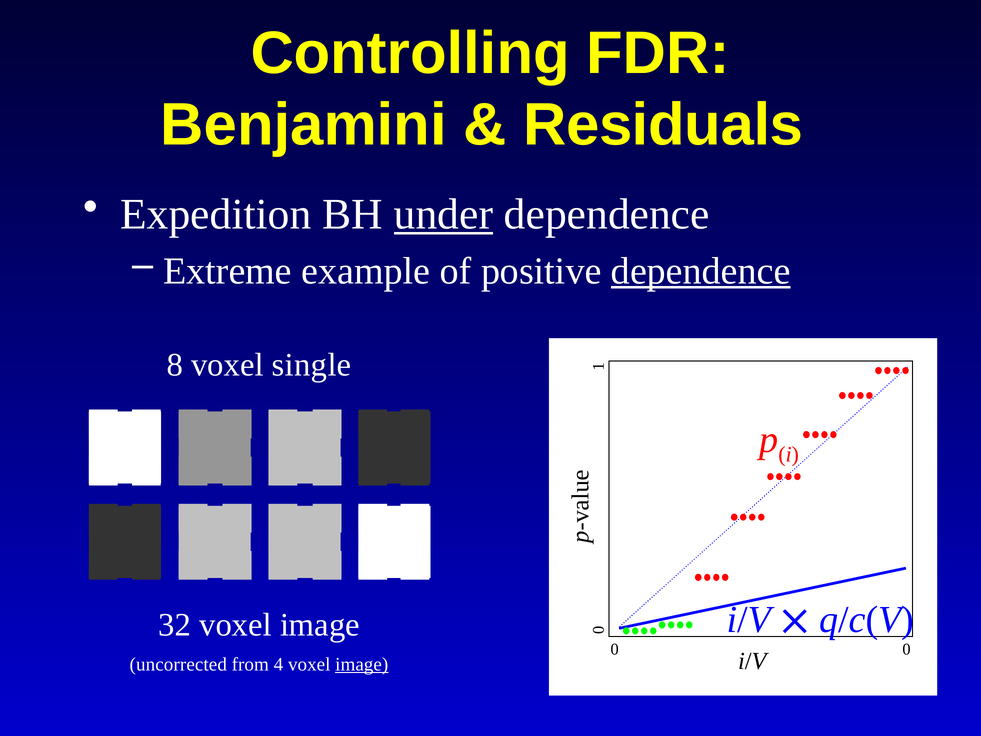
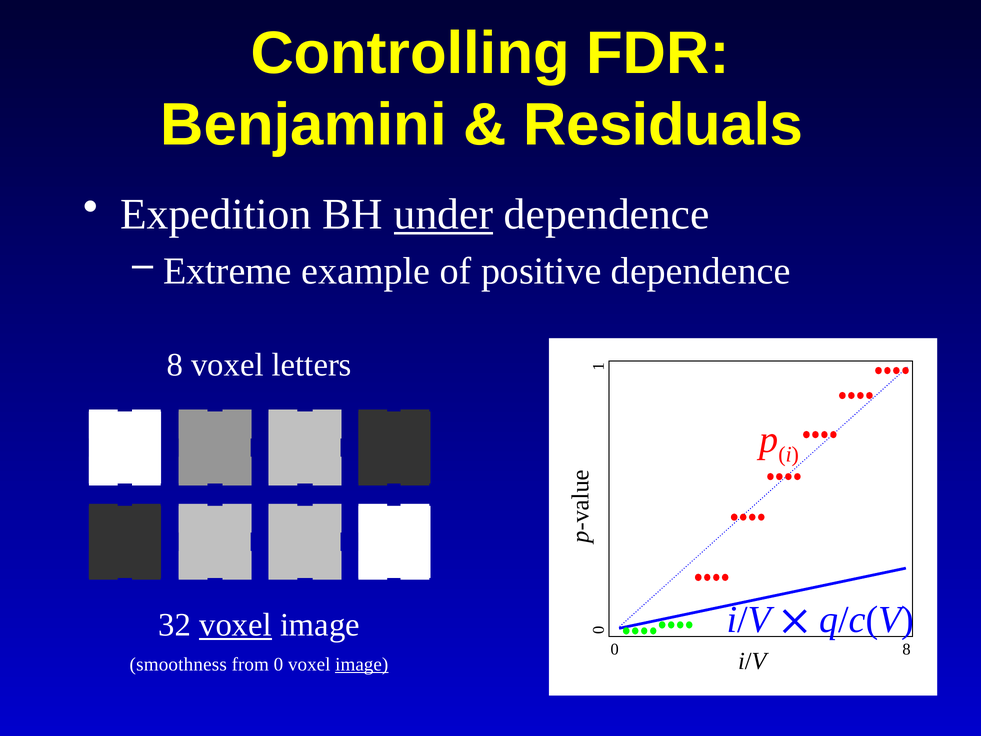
dependence underline: present -> none (701, 271)
single: single -> letters (312, 365)
voxel underline: none -> present (235, 624)
0: 0 -> 8 (907, 649)
uncorrected: uncorrected -> smoothness (178, 664)
from 4: 4 -> 0 (278, 664)
